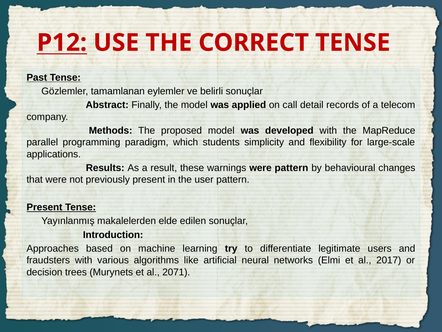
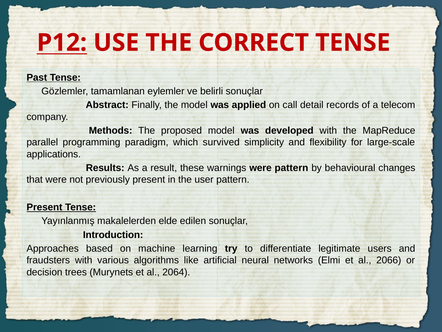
students: students -> survived (221, 142)
2017: 2017 -> 2066 (389, 260)
2071: 2071 -> 2064 (176, 272)
